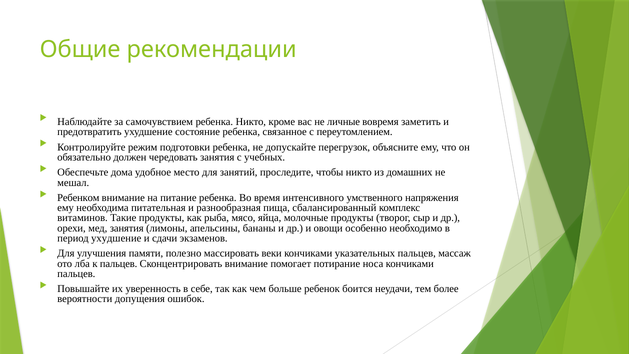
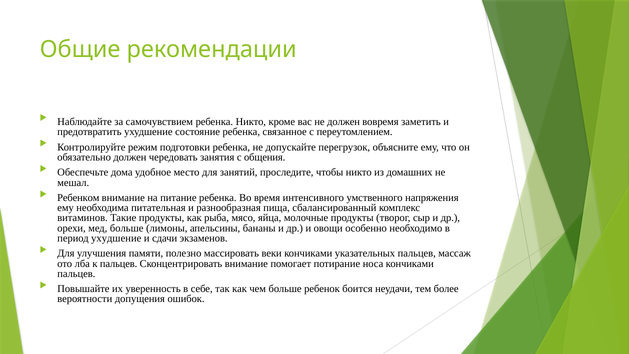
не личные: личные -> должен (344, 122)
учебных: учебных -> общения (265, 157)
мед занятия: занятия -> больше (127, 228)
